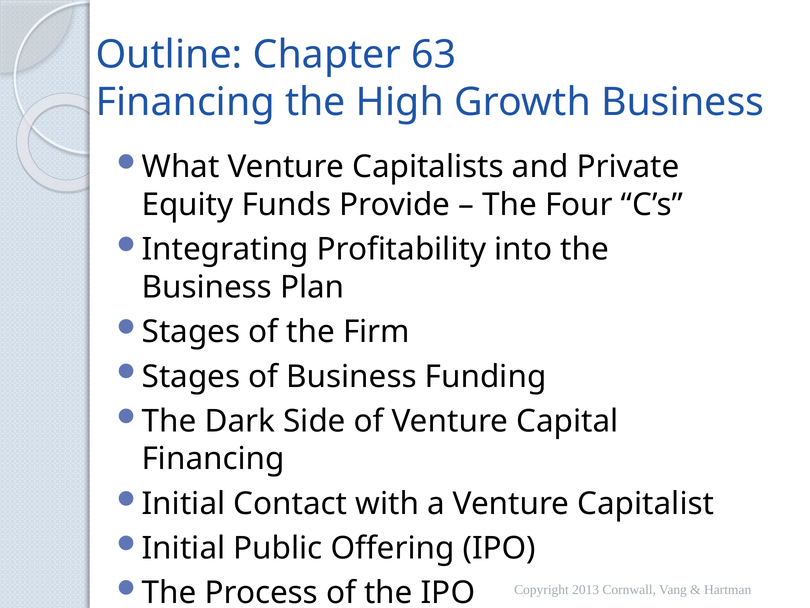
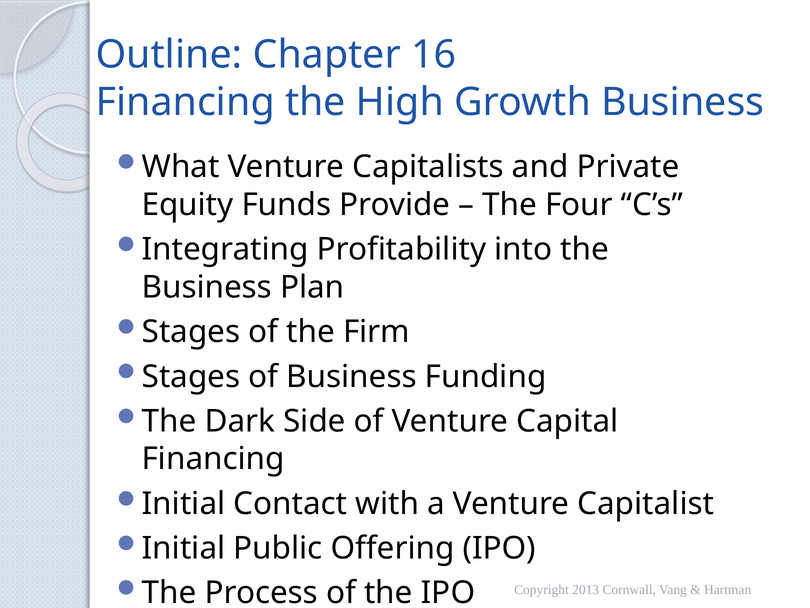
63: 63 -> 16 (434, 55)
